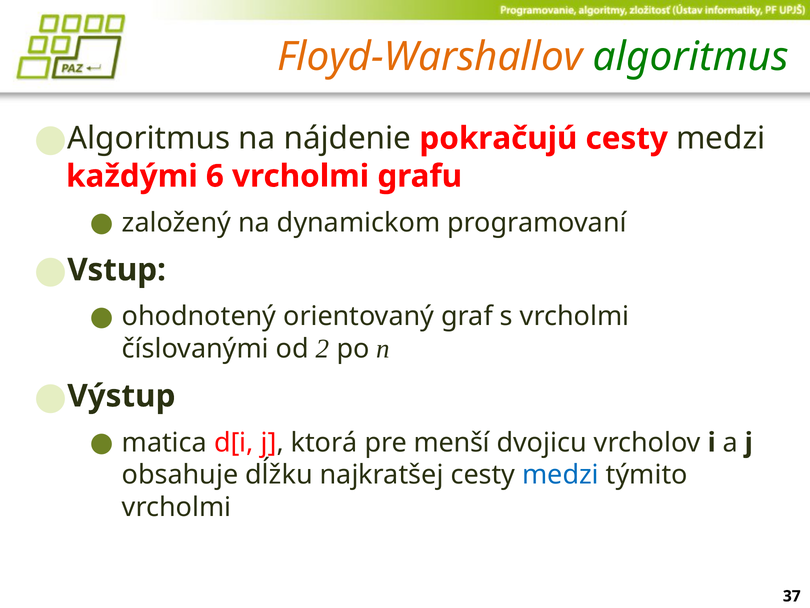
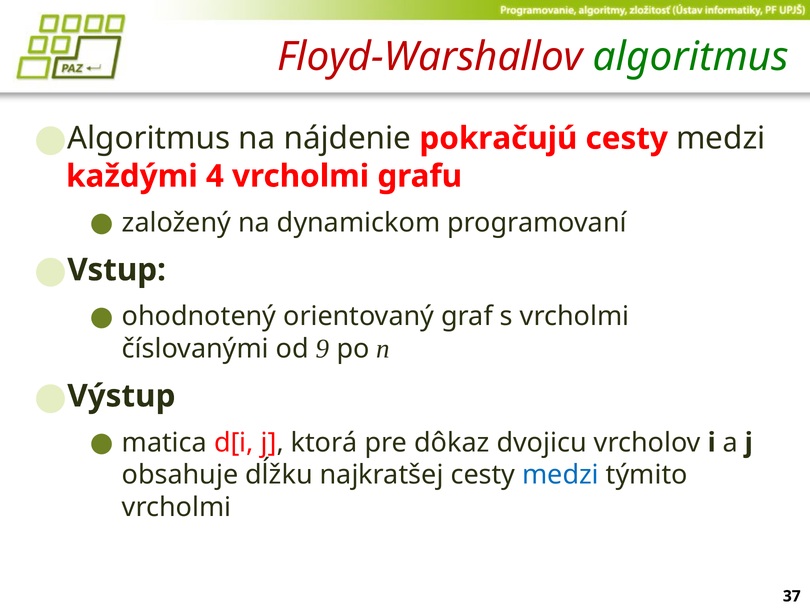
Floyd-Warshallov colour: orange -> red (430, 57)
6: 6 -> 4 (215, 176)
2: 2 -> 9 (323, 349)
menší: menší -> dôkaz (452, 442)
